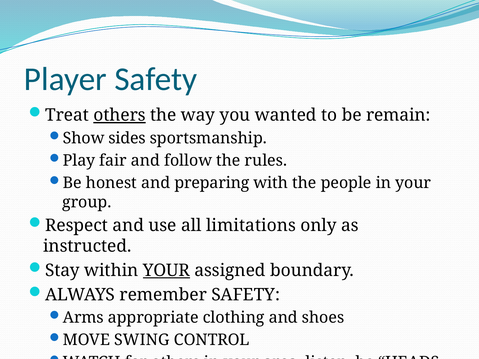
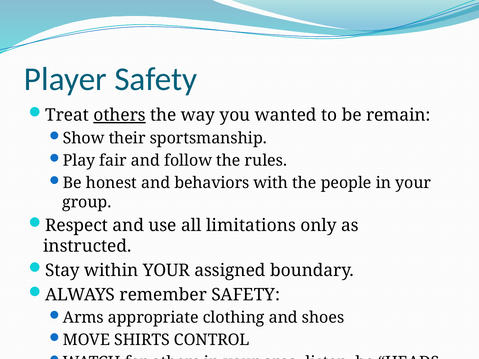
sides: sides -> their (127, 138)
preparing: preparing -> behaviors (212, 183)
YOUR underline: present -> none (166, 271)
SWING: SWING -> SHIRTS (142, 340)
